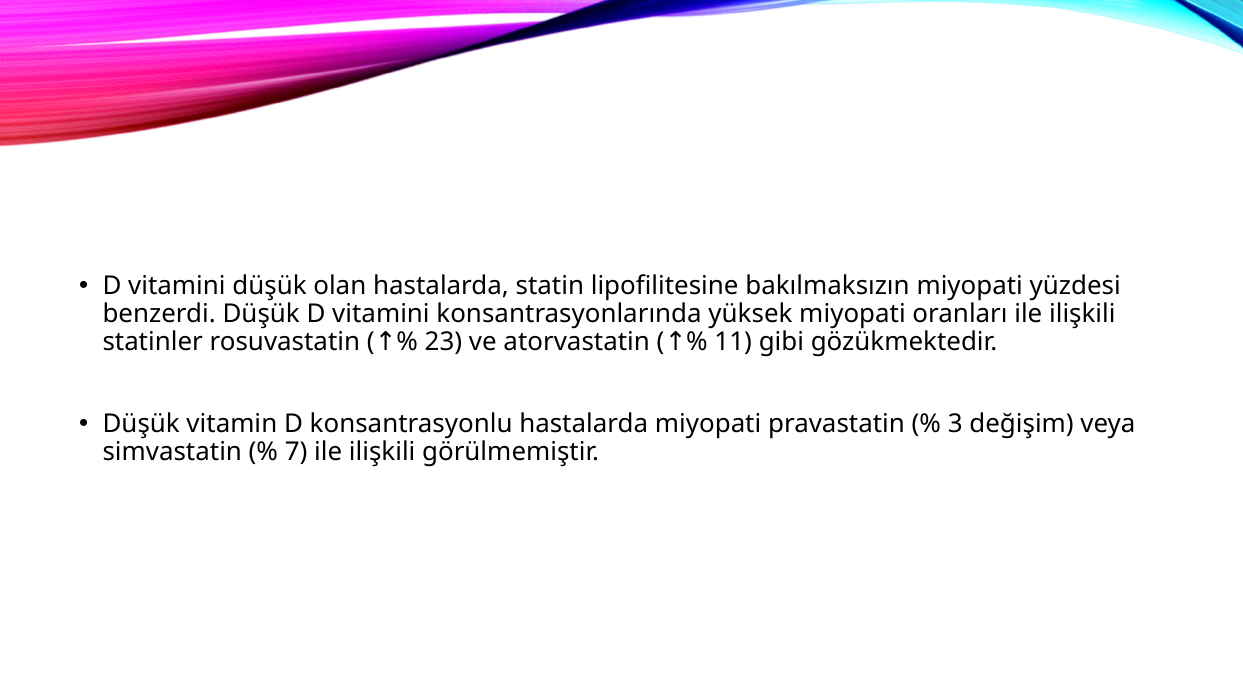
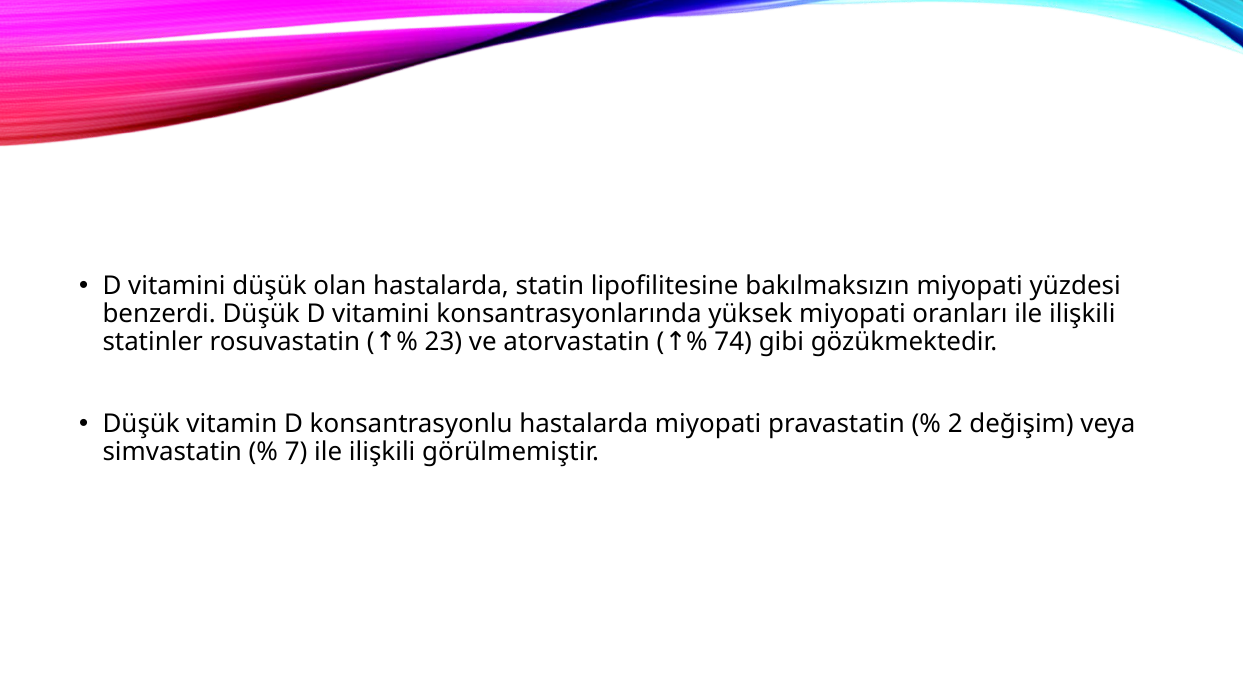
11: 11 -> 74 (733, 342)
3: 3 -> 2 (955, 424)
